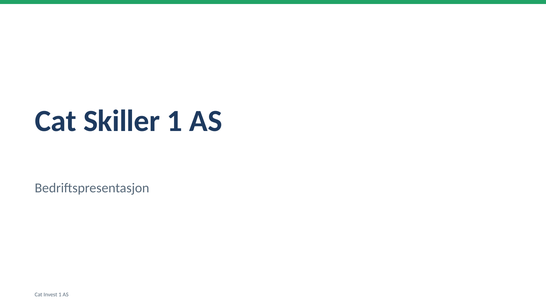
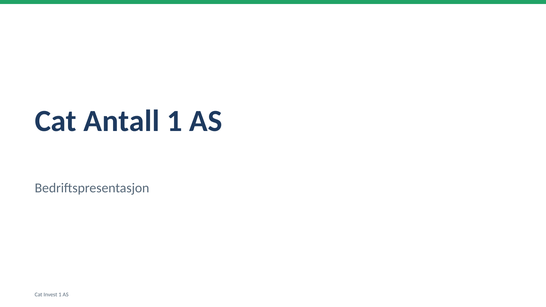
Skiller: Skiller -> Antall (122, 121)
